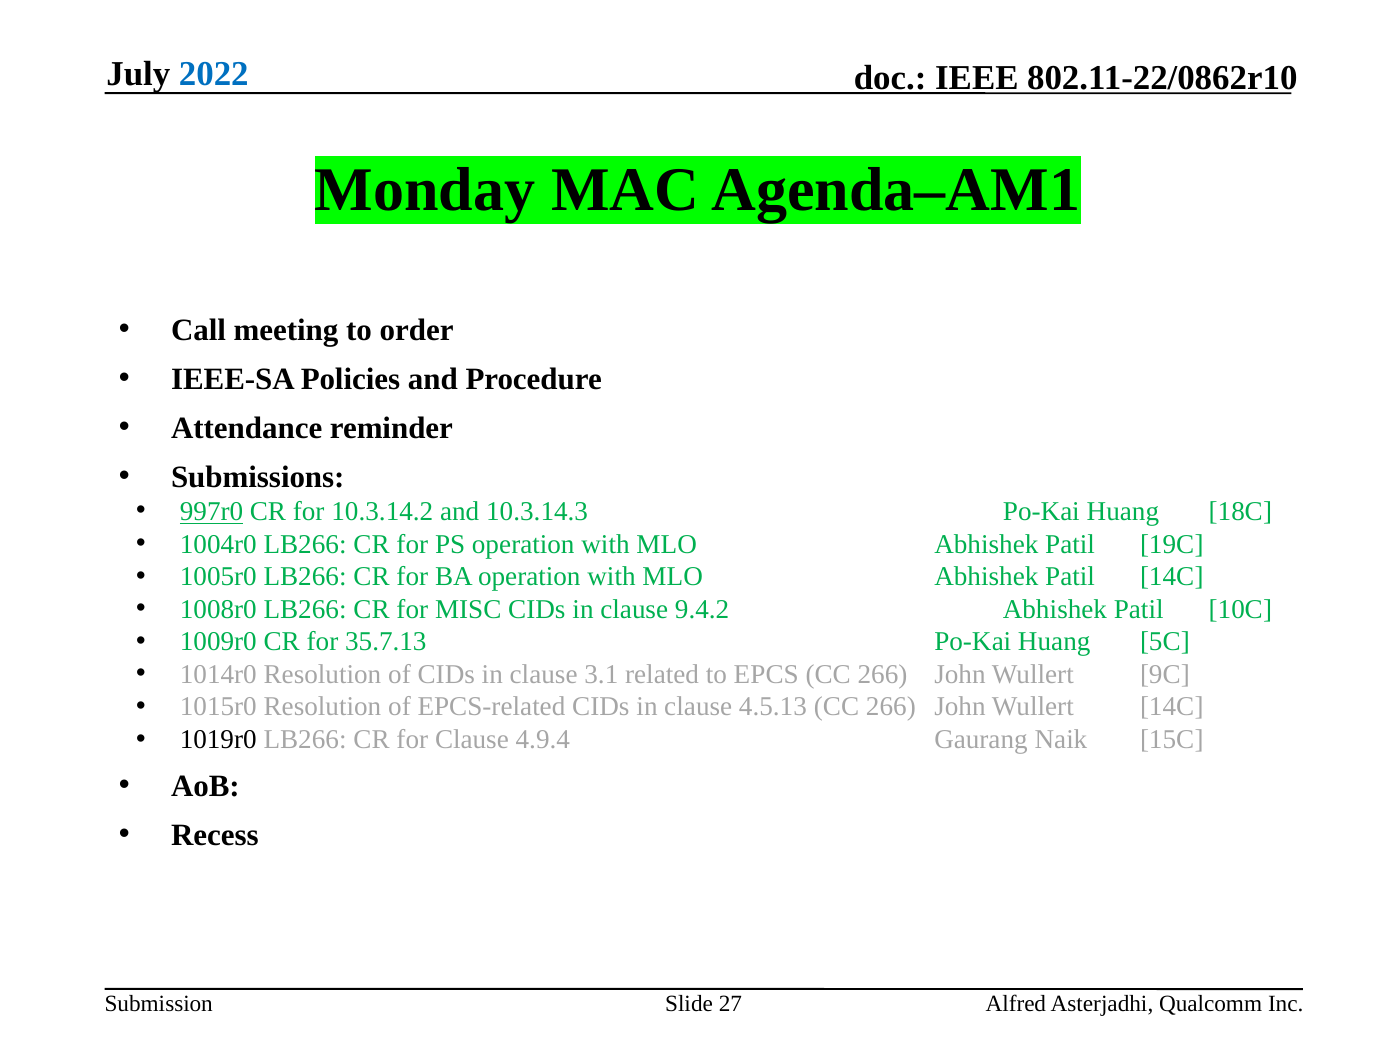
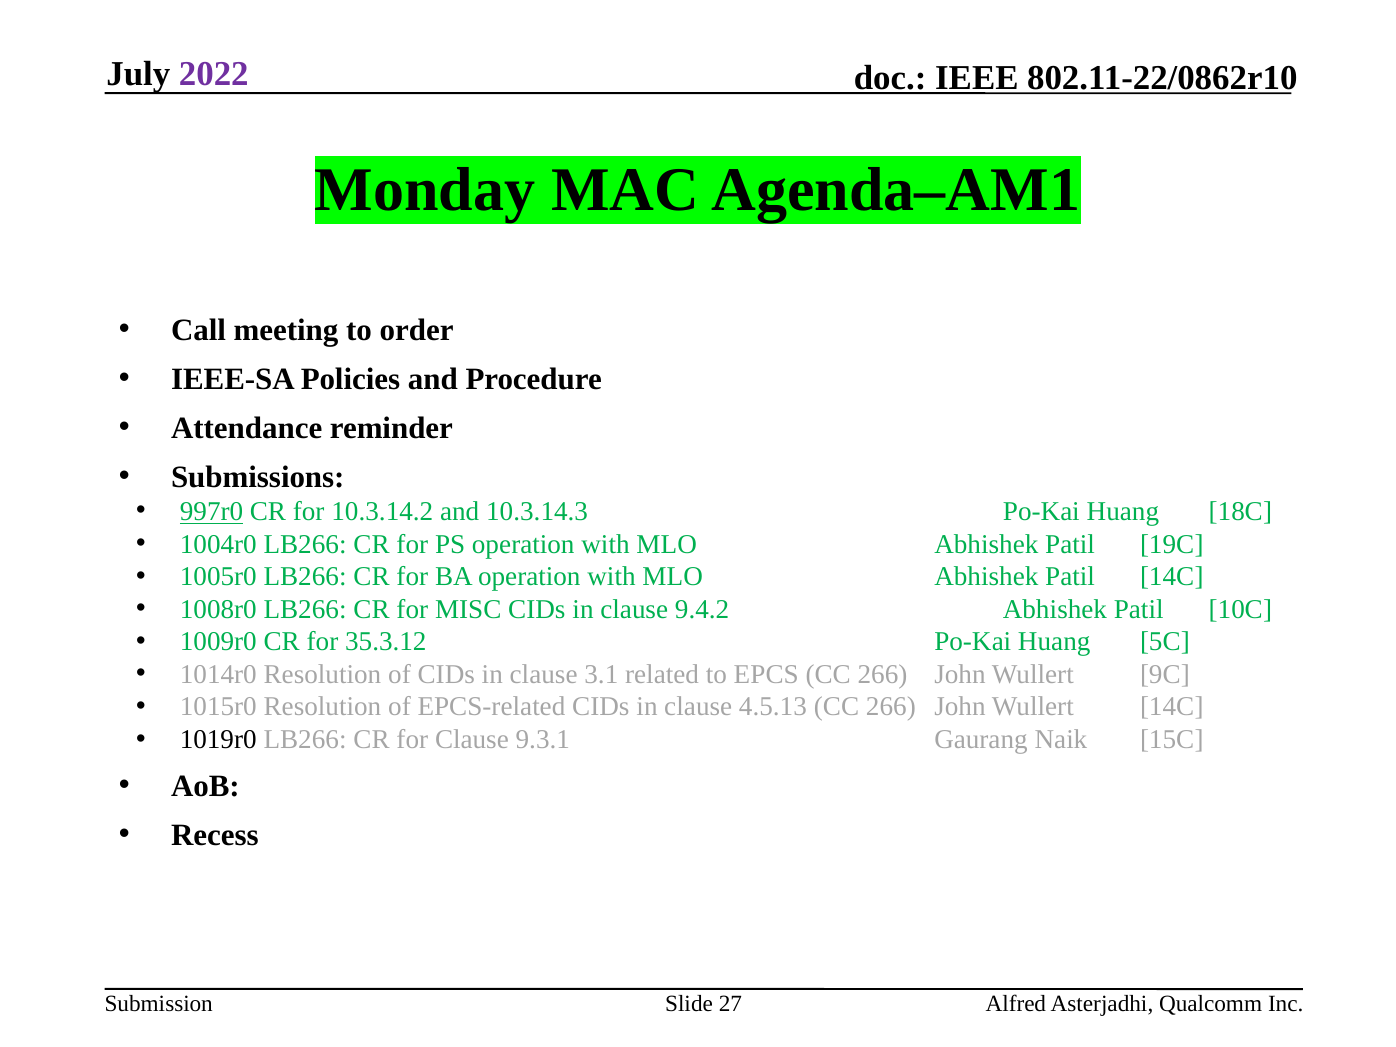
2022 colour: blue -> purple (214, 74)
35.7.13: 35.7.13 -> 35.3.12 (386, 642)
4.9.4: 4.9.4 -> 9.3.1 (543, 740)
